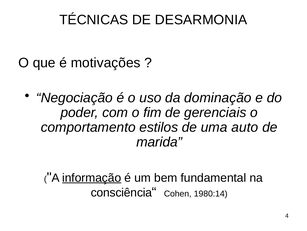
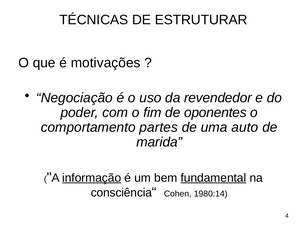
DESARMONIA: DESARMONIA -> ESTRUTURAR (201, 20)
dominação: dominação -> revendedor (218, 97)
gerenciais: gerenciais -> oponentes (215, 112)
estilos: estilos -> partes (159, 127)
fundamental underline: none -> present (213, 177)
